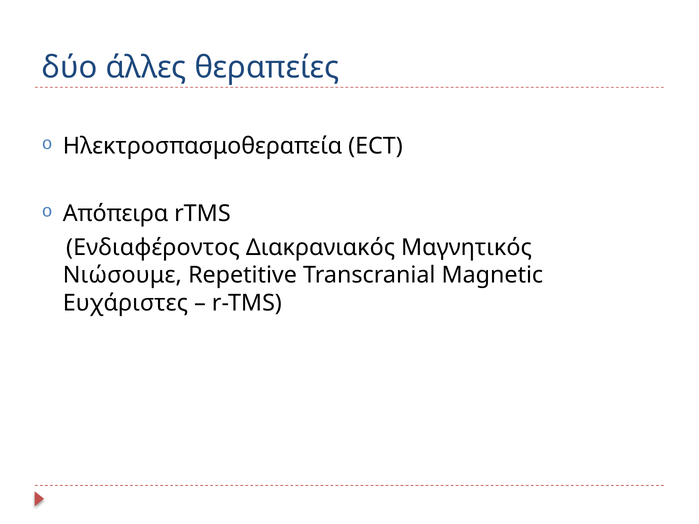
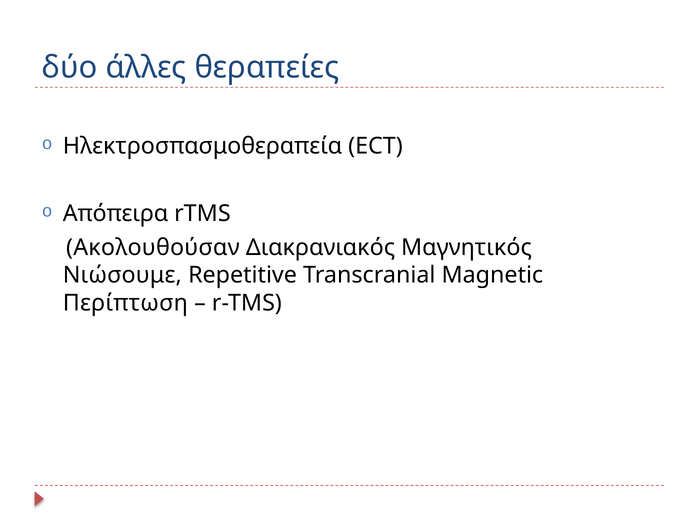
Ενδιαφέροντος: Ενδιαφέροντος -> Ακολουθούσαν (153, 247)
Ευχάριστες: Ευχάριστες -> Περίπτωση (125, 303)
